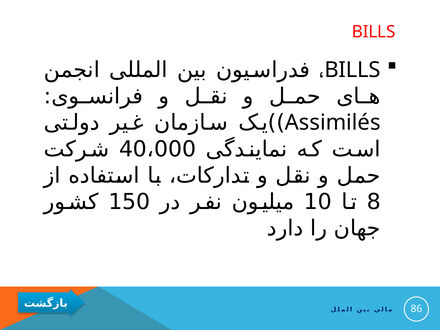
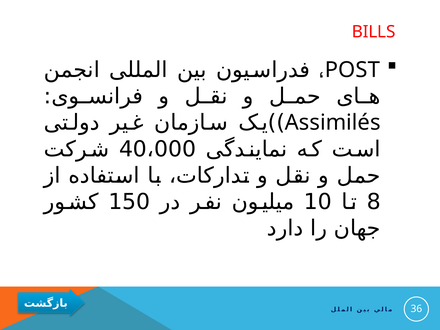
BILLS: BILLS -> POST (352, 70)
86: 86 -> 36 (416, 309)
